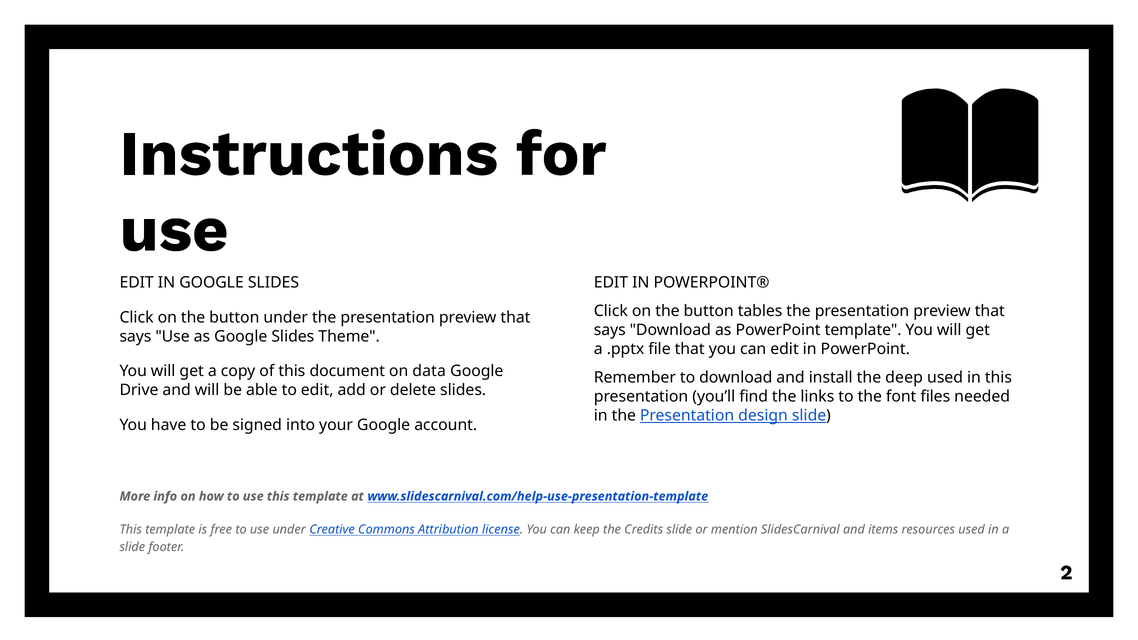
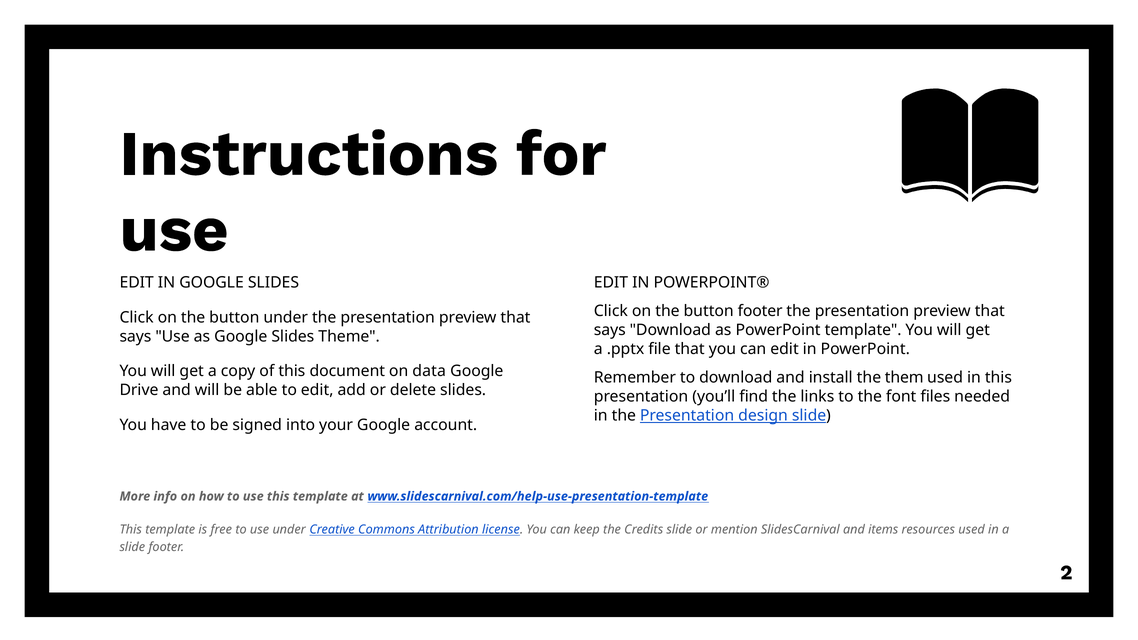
button tables: tables -> footer (760, 311)
deep: deep -> them (904, 378)
